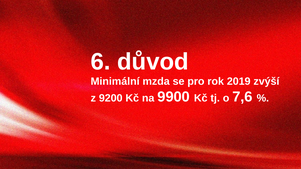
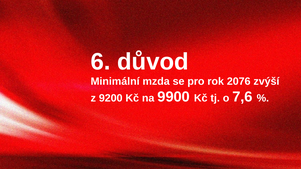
2019: 2019 -> 2076 (239, 82)
